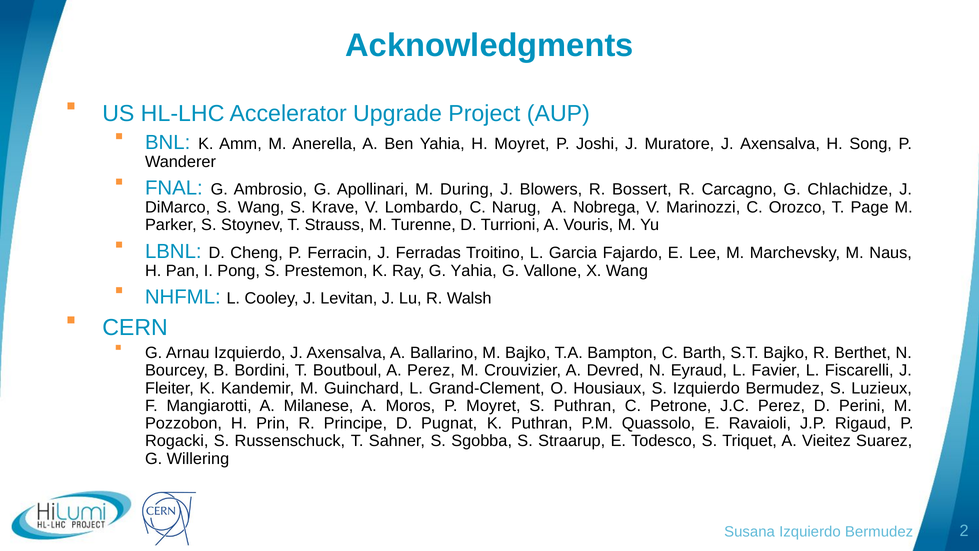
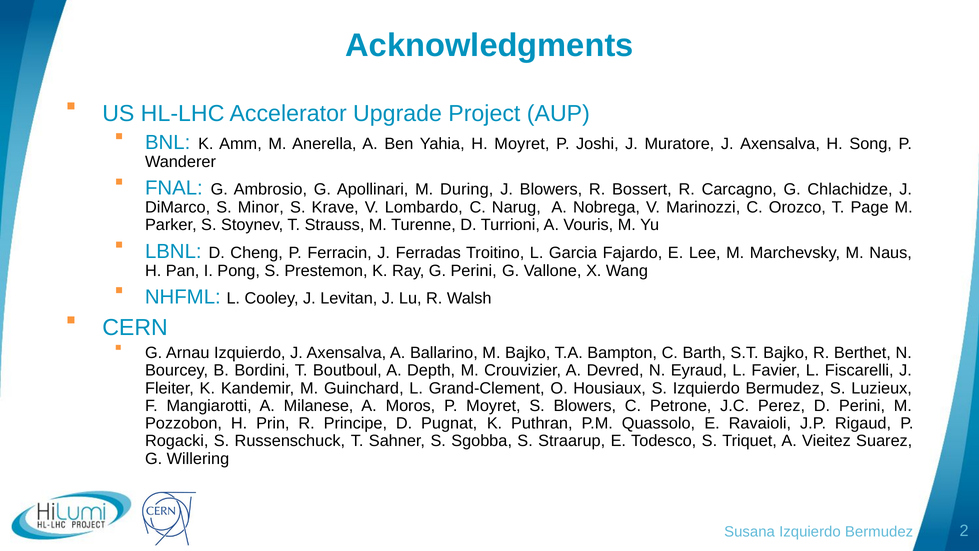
S Wang: Wang -> Minor (261, 207)
G Yahia: Yahia -> Perini (474, 270)
A Perez: Perez -> Depth (431, 370)
S Puthran: Puthran -> Blowers (585, 406)
